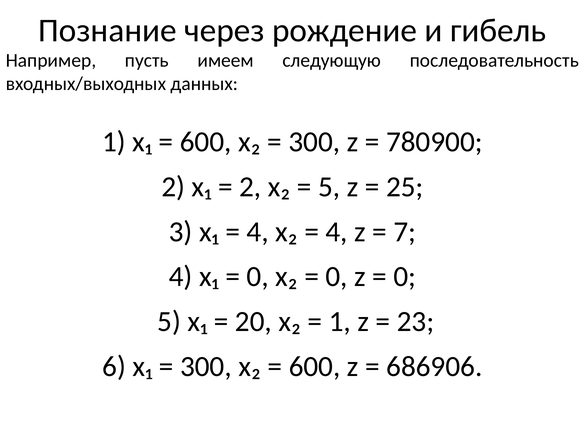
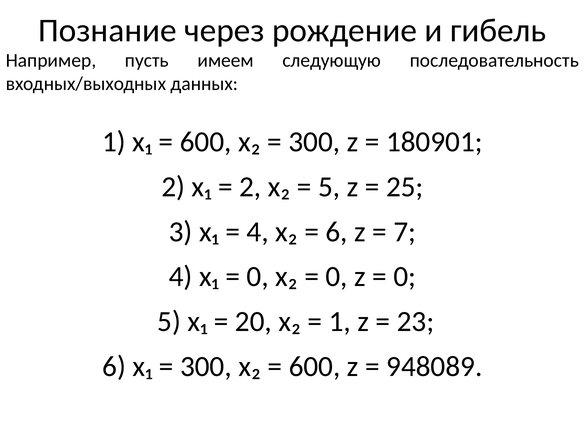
780900: 780900 -> 180901 (434, 142)
4: 4 -> 6 (337, 232)
686906: 686906 -> 948089 (434, 366)
